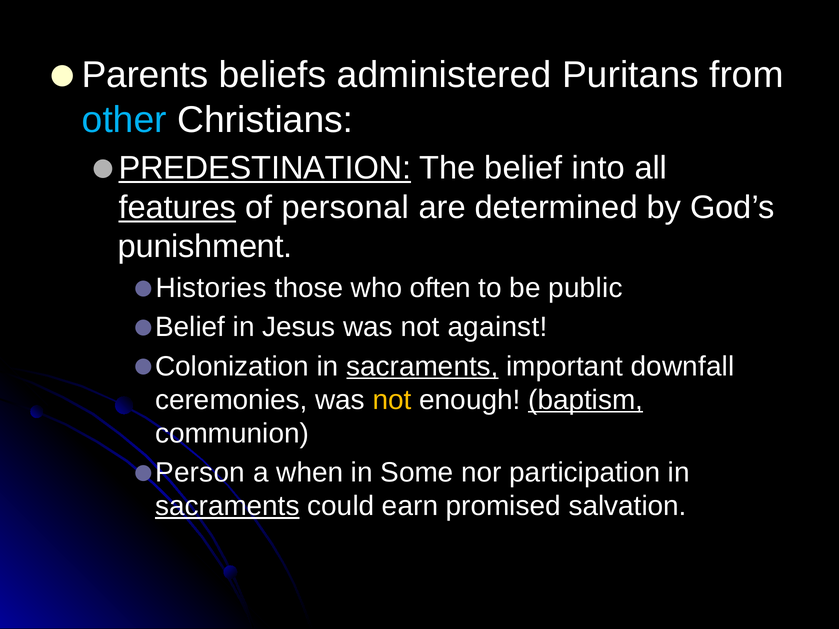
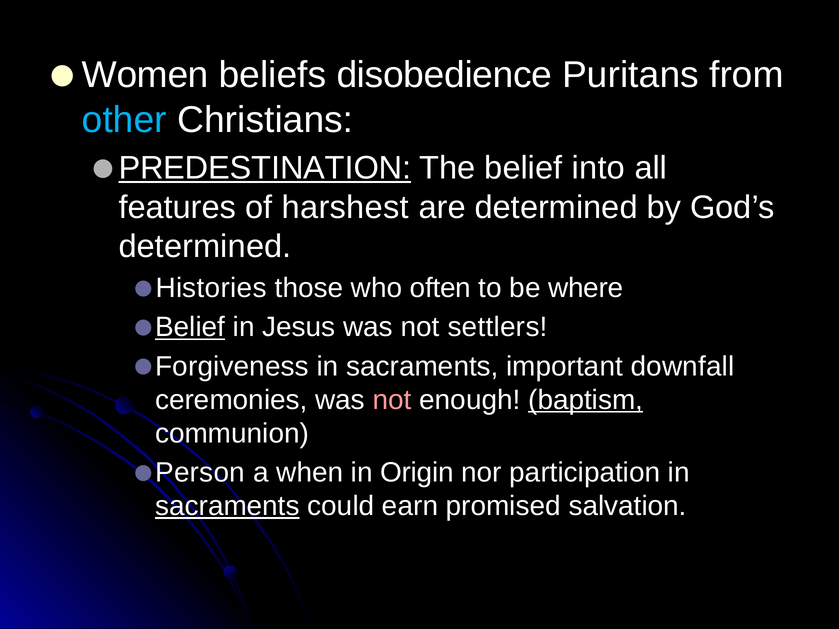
Parents: Parents -> Women (145, 75)
administered: administered -> disobedience (444, 75)
features underline: present -> none (177, 207)
personal: personal -> harshest (345, 207)
punishment: punishment -> determined (205, 247)
public: public -> where (586, 288)
Belief underline: none -> present (190, 327)
against: against -> settlers (498, 327)
Colonization: Colonization -> Forgiveness (232, 366)
sacraments underline: present -> none (422, 366)
not colour: yellow -> pink (392, 400)
Some: Some -> Origin (417, 473)
